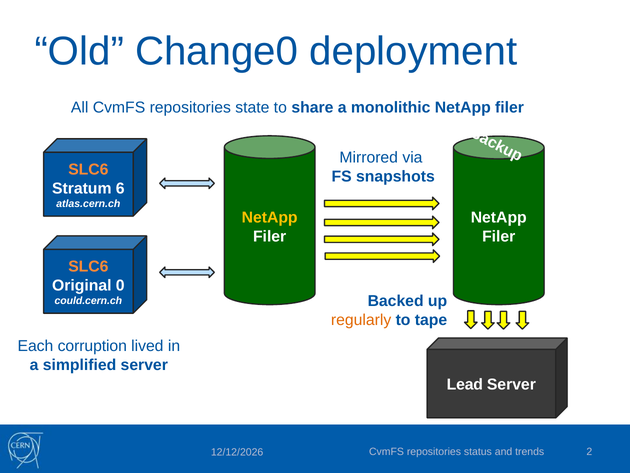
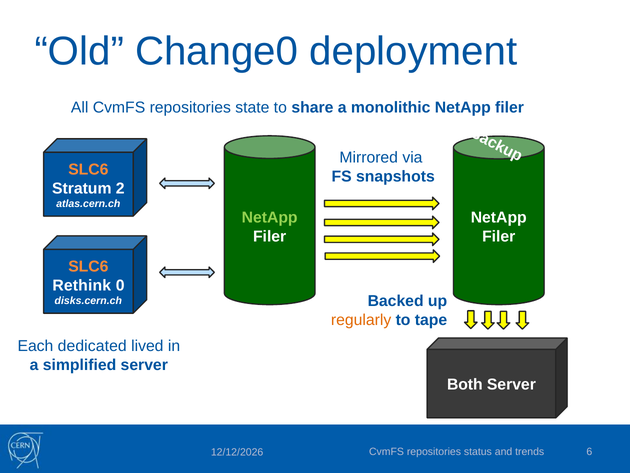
6: 6 -> 2 (120, 188)
NetApp colour: yellow -> light green (270, 217)
Original: Original -> Rethink (82, 285)
could.cern.ch: could.cern.ch -> disks.cern.ch (88, 301)
corruption: corruption -> dedicated (92, 346)
Lead: Lead -> Both (465, 384)
2: 2 -> 6 (589, 451)
